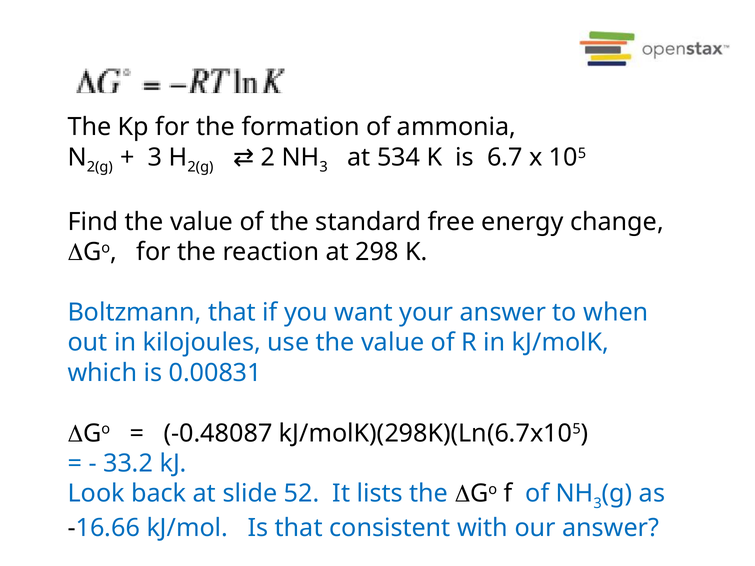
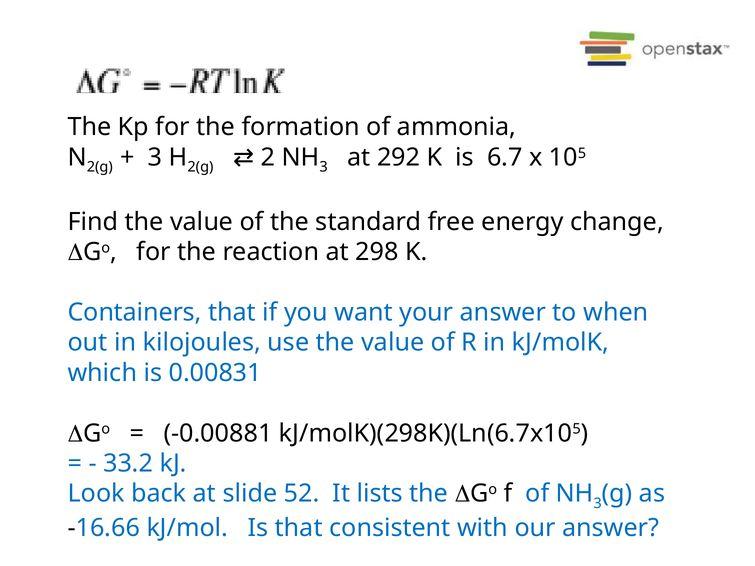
534: 534 -> 292 (399, 157)
Boltzmann: Boltzmann -> Containers (135, 313)
-0.48087: -0.48087 -> -0.00881 (218, 433)
